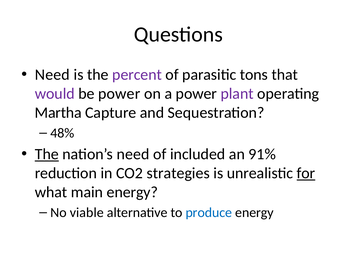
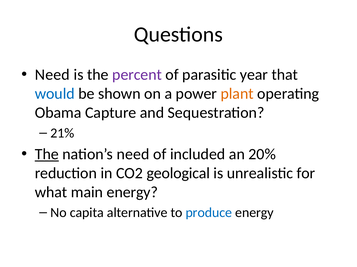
tons: tons -> year (254, 75)
would colour: purple -> blue (55, 94)
be power: power -> shown (119, 94)
plant colour: purple -> orange (237, 94)
Martha: Martha -> Obama (58, 113)
48%: 48% -> 21% (62, 133)
91%: 91% -> 20% (262, 155)
strategies: strategies -> geological (178, 174)
for underline: present -> none (306, 174)
viable: viable -> capita (87, 213)
